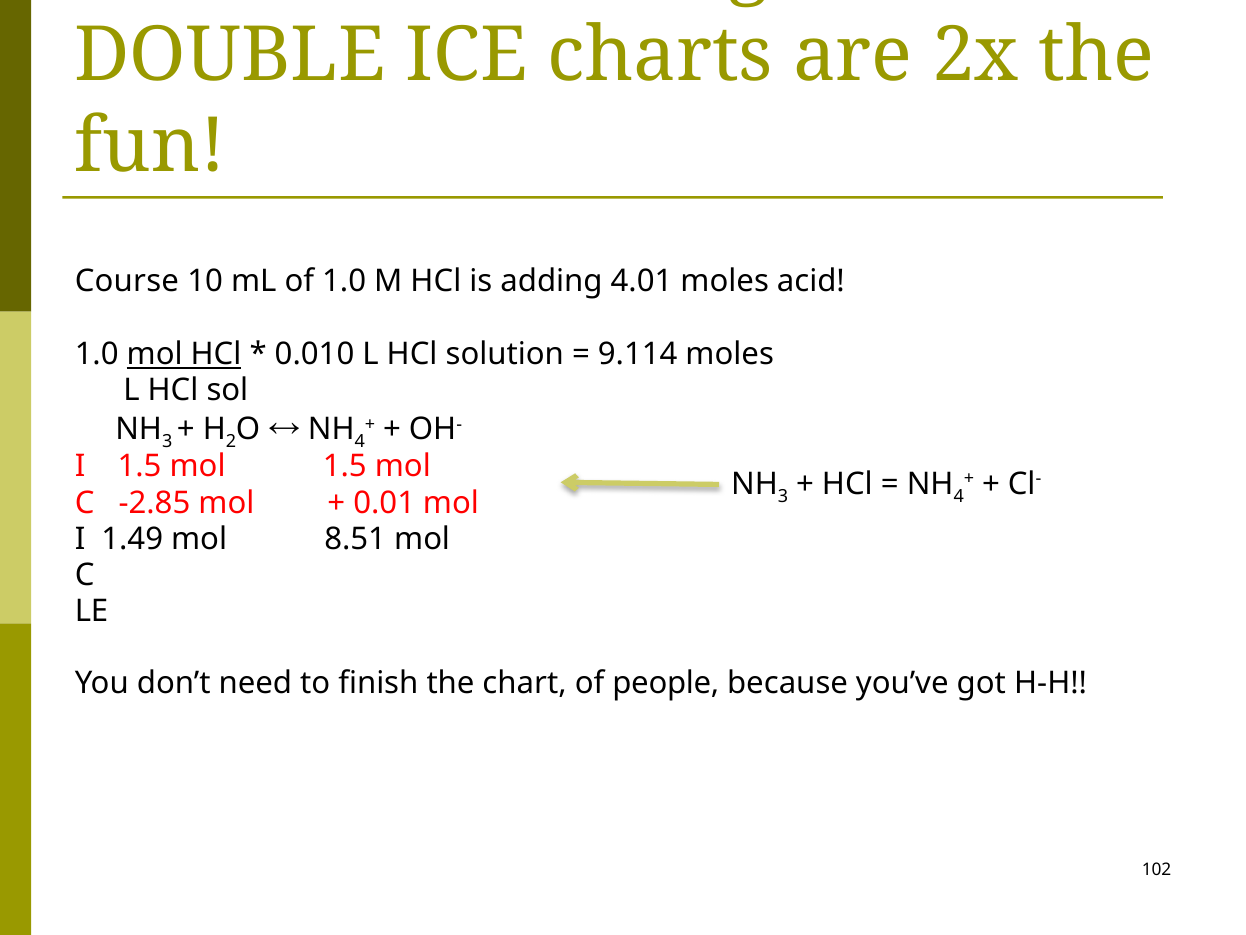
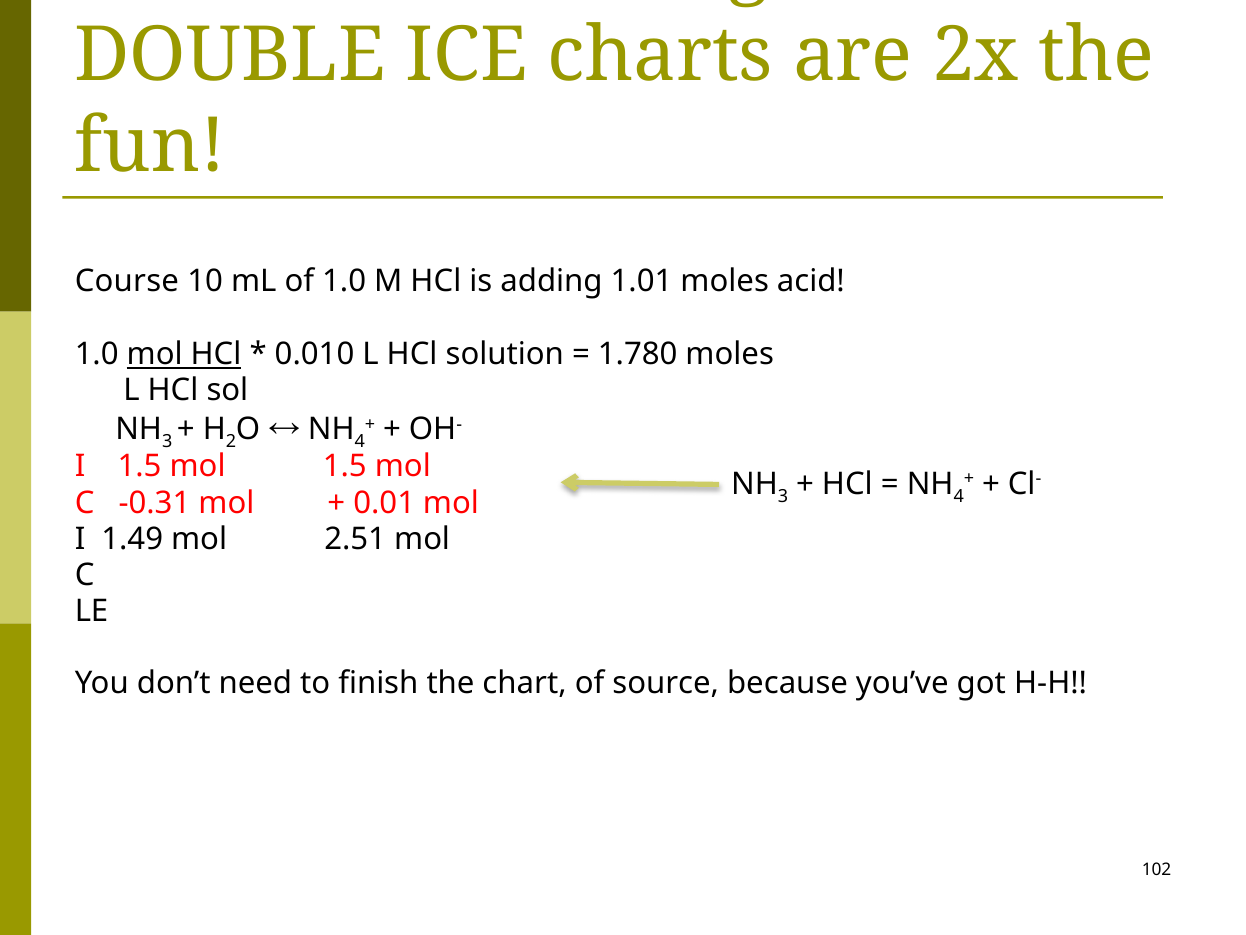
4.01: 4.01 -> 1.01 (642, 282)
9.114: 9.114 -> 1.780 (638, 354)
-2.85: -2.85 -> -0.31 (154, 502)
8.51: 8.51 -> 2.51 (355, 539)
people: people -> source (666, 683)
